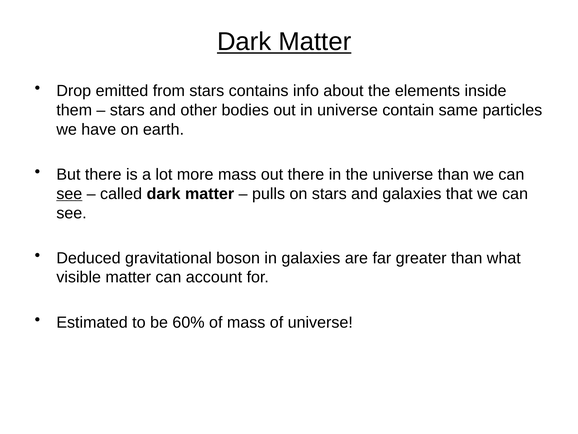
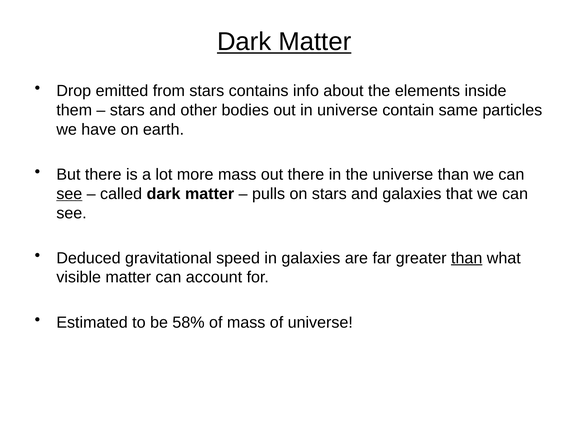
boson: boson -> speed (238, 258)
than underline: none -> present (467, 258)
60%: 60% -> 58% (188, 322)
